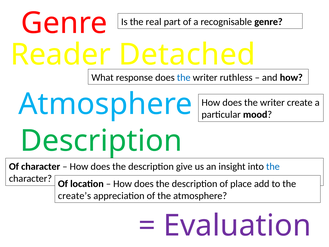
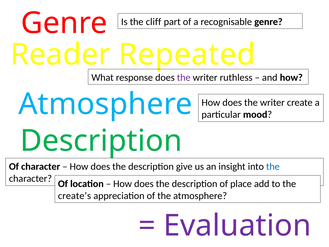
real: real -> cliff (154, 22)
Detached: Detached -> Repeated (187, 55)
the colour: blue -> purple (184, 77)
